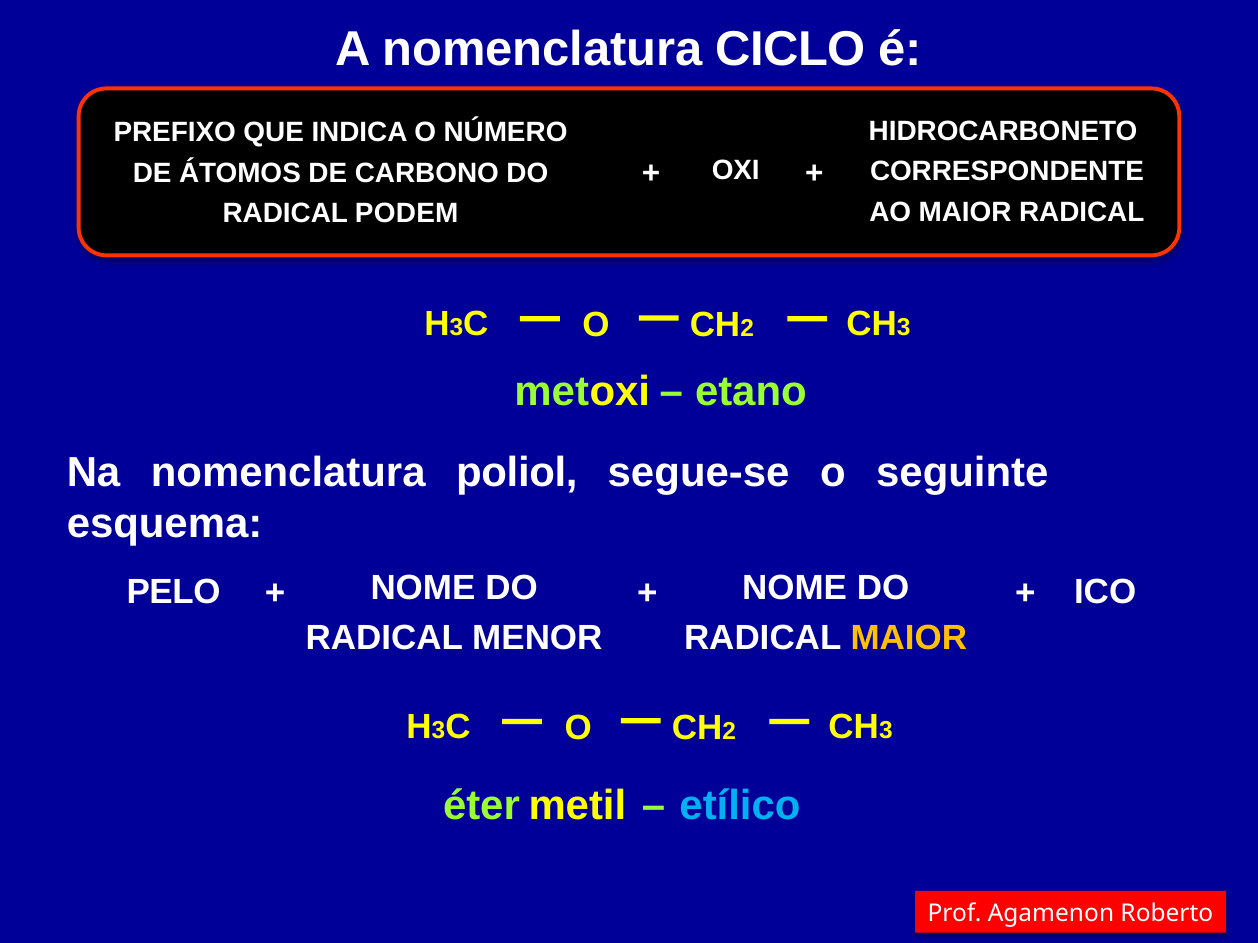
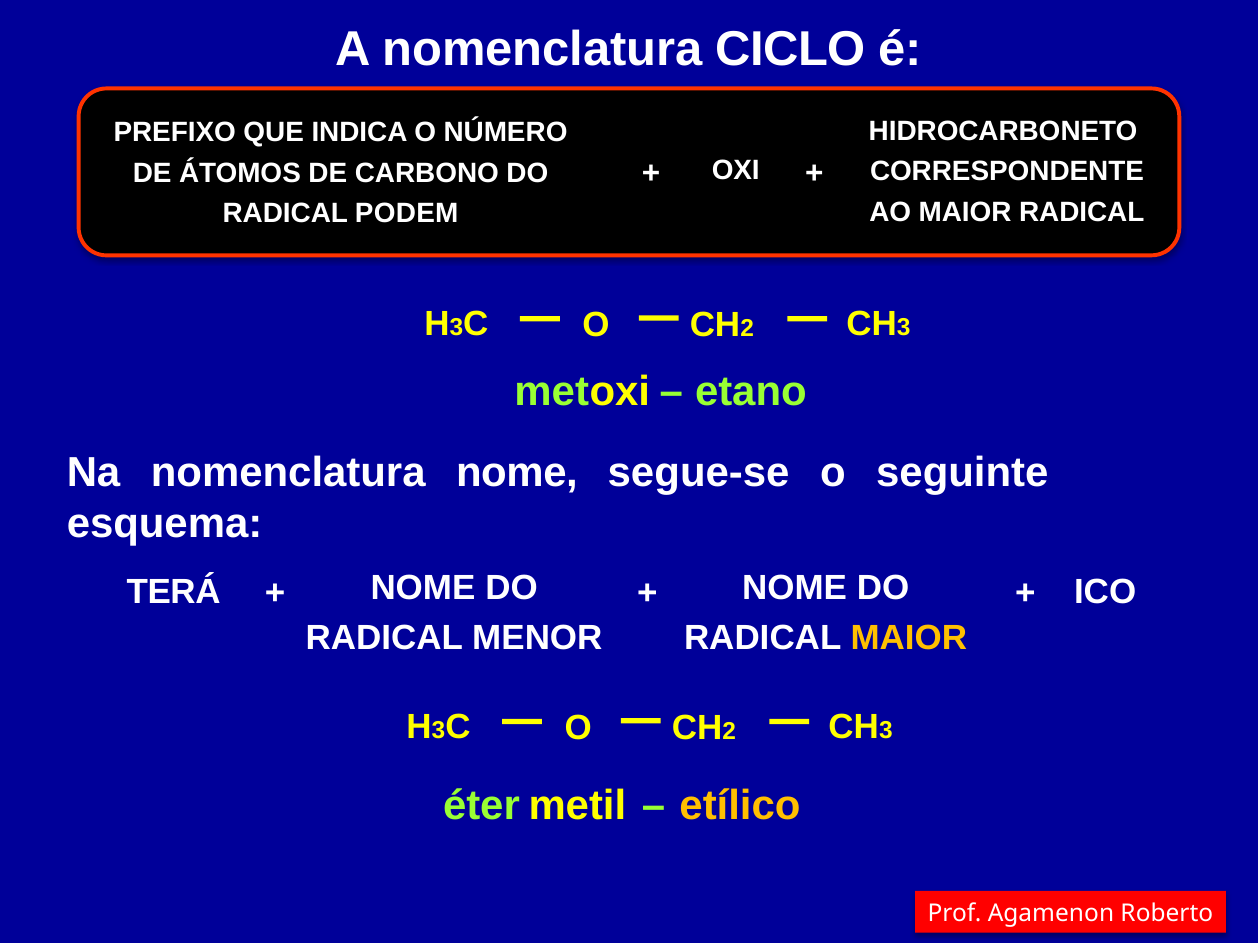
nomenclatura poliol: poliol -> nome (517, 473)
PELO: PELO -> TERÁ (174, 592)
etílico colour: light blue -> yellow (740, 806)
